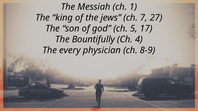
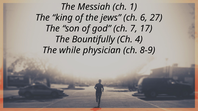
7: 7 -> 6 (144, 18)
5: 5 -> 7 (134, 29)
every: every -> while (70, 50)
